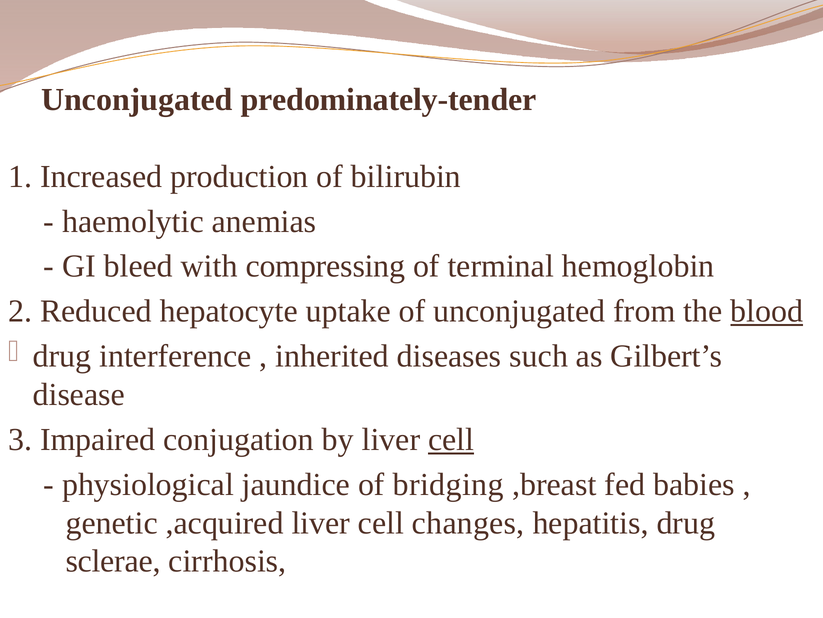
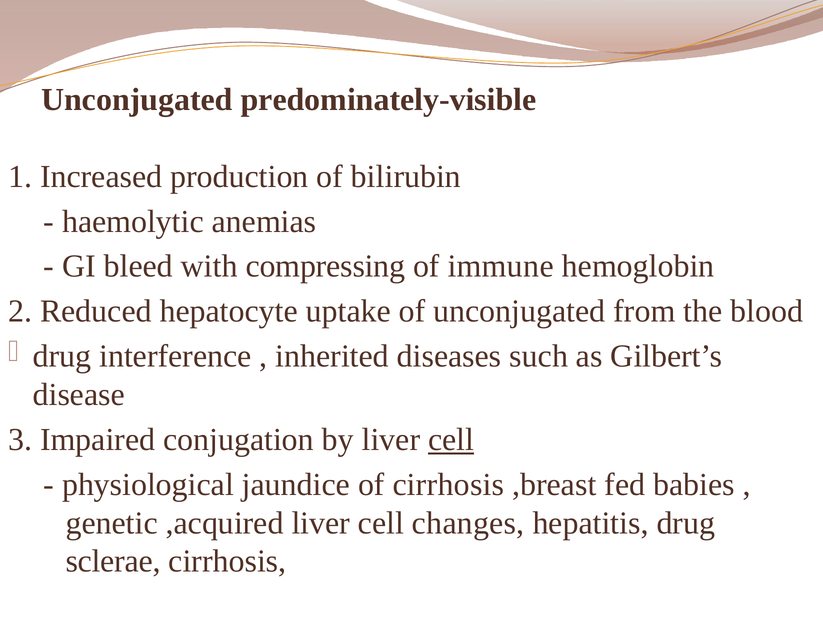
predominately-tender: predominately-tender -> predominately-visible (389, 100)
terminal: terminal -> immune (501, 266)
blood underline: present -> none (767, 311)
of bridging: bridging -> cirrhosis (448, 484)
